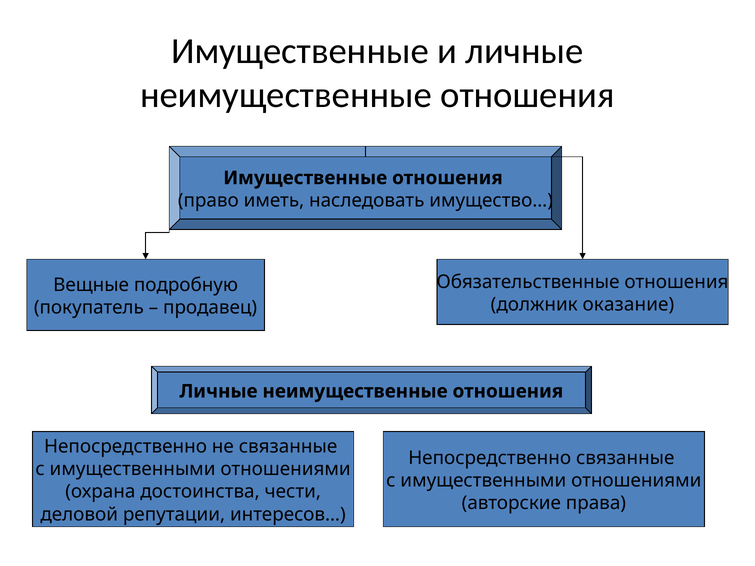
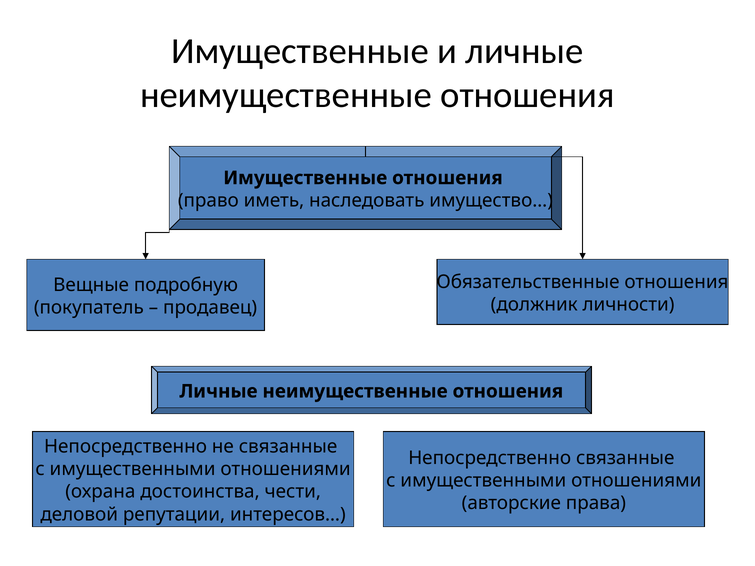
оказание: оказание -> личности (628, 305)
